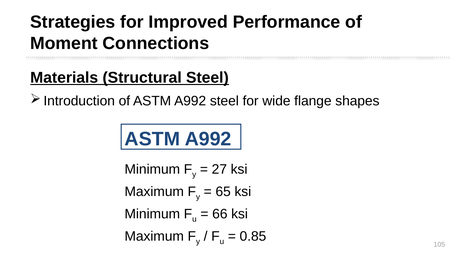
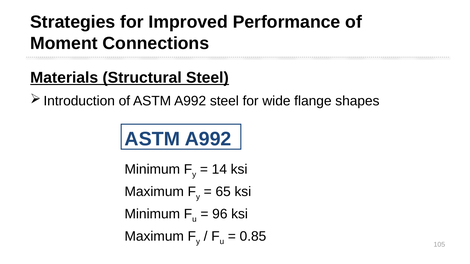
27: 27 -> 14 (219, 169)
66: 66 -> 96 (220, 214)
